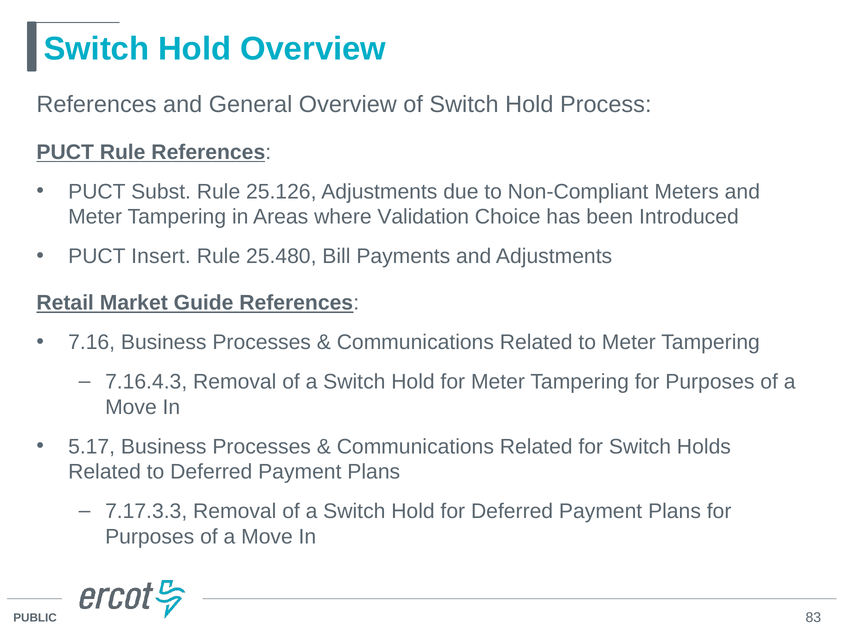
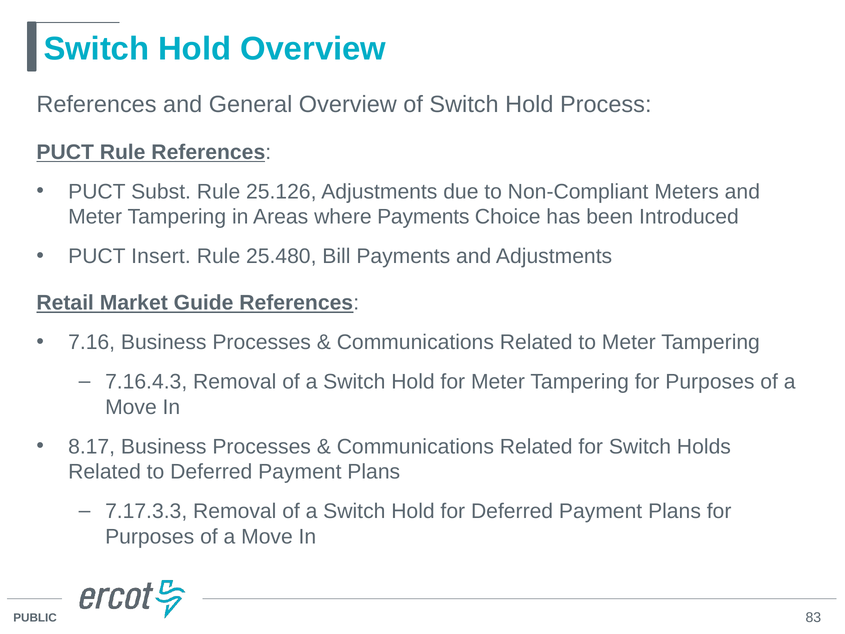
where Validation: Validation -> Payments (423, 217)
5.17: 5.17 -> 8.17 (92, 446)
